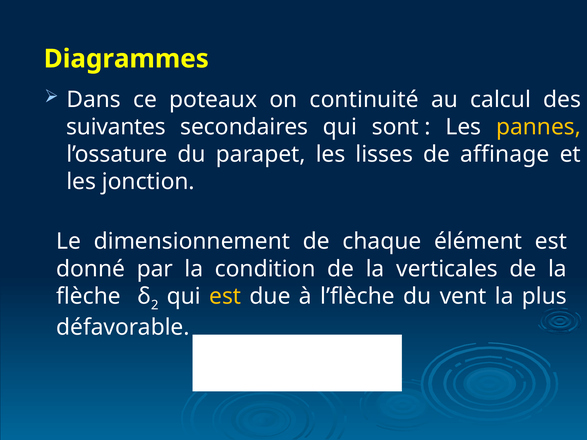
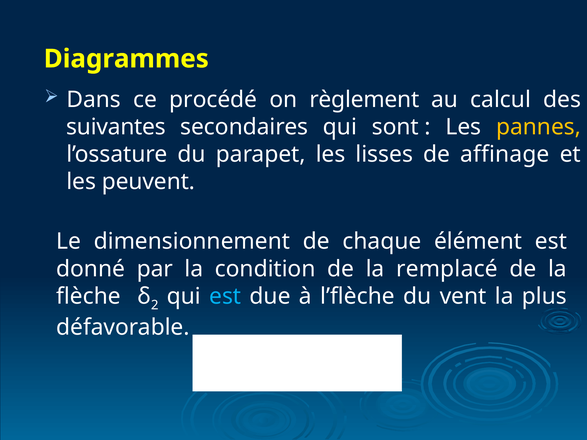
poteaux: poteaux -> procédé (213, 100)
continuité: continuité -> règlement (364, 100)
jonction: jonction -> peuvent (148, 182)
verticales: verticales -> remplacé (447, 269)
est colour: yellow -> light blue (225, 296)
